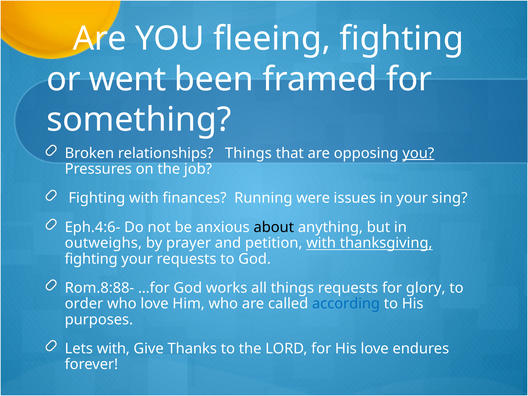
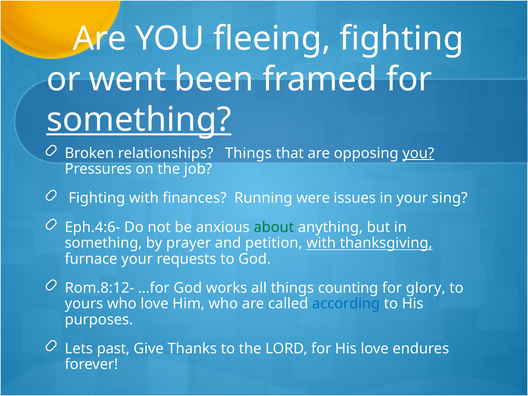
something underline: none -> present (139, 120)
about colour: black -> green (274, 227)
outweighs: outweighs -> something (103, 243)
fighting: fighting -> furnace (91, 259)
Rom.8:88-: Rom.8:88- -> Rom.8:12- (99, 288)
things requests: requests -> counting (348, 288)
order: order -> yours (84, 304)
Lets with: with -> past (113, 349)
